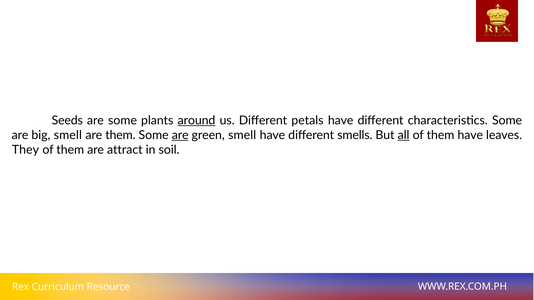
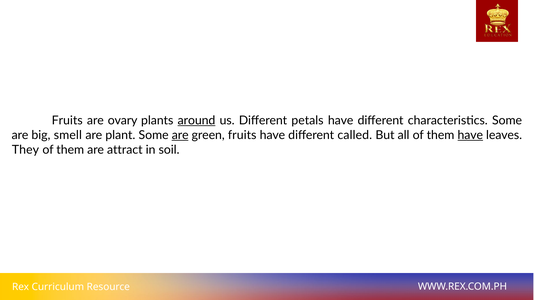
Seeds: Seeds -> Fruits (67, 121)
are some: some -> ovary (123, 121)
are them: them -> plant (120, 135)
green smell: smell -> fruits (242, 135)
smells: smells -> called (355, 135)
all underline: present -> none (404, 135)
have underline: none -> present (470, 135)
